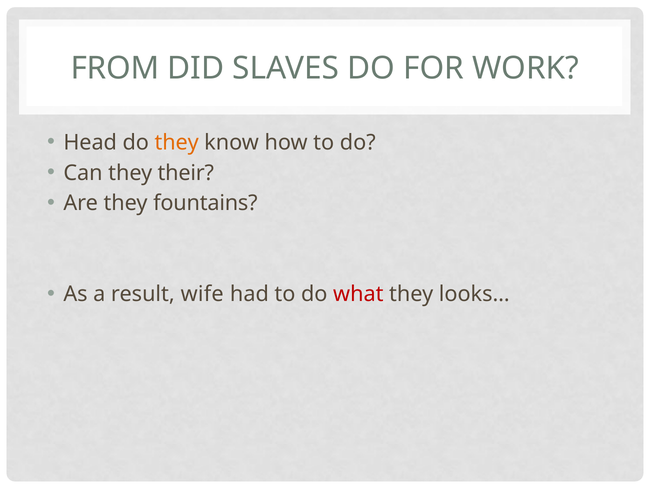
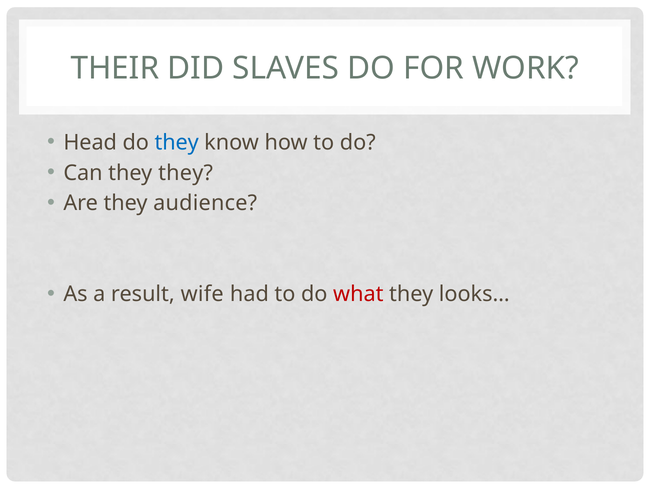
FROM: FROM -> THEIR (115, 68)
they colour: orange -> blue (177, 142)
they their: their -> they (186, 173)
fountains: fountains -> audience (205, 203)
